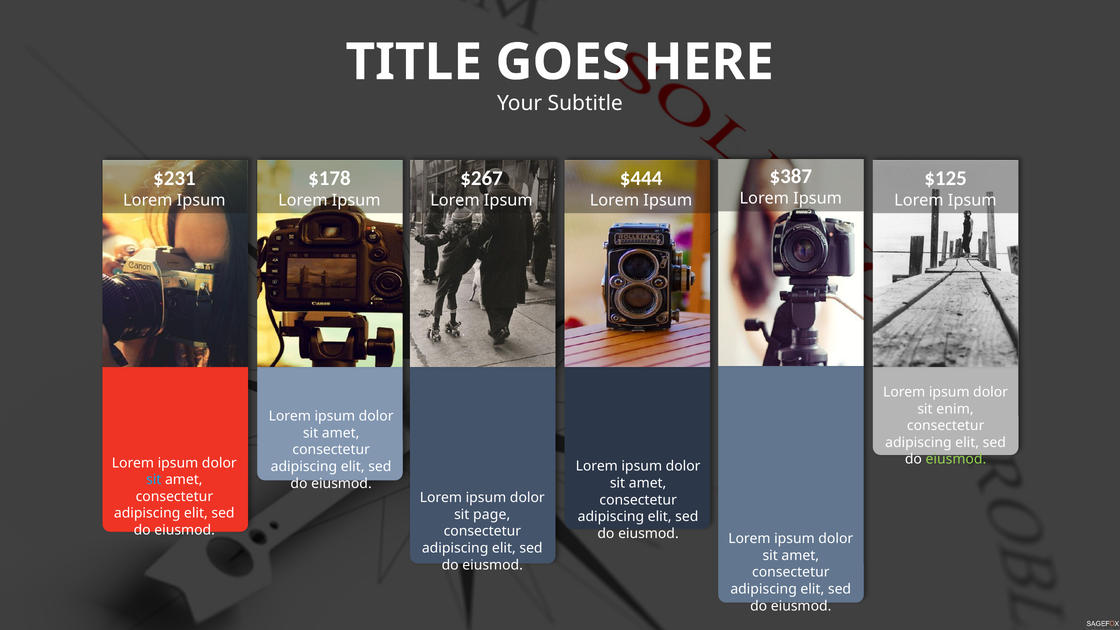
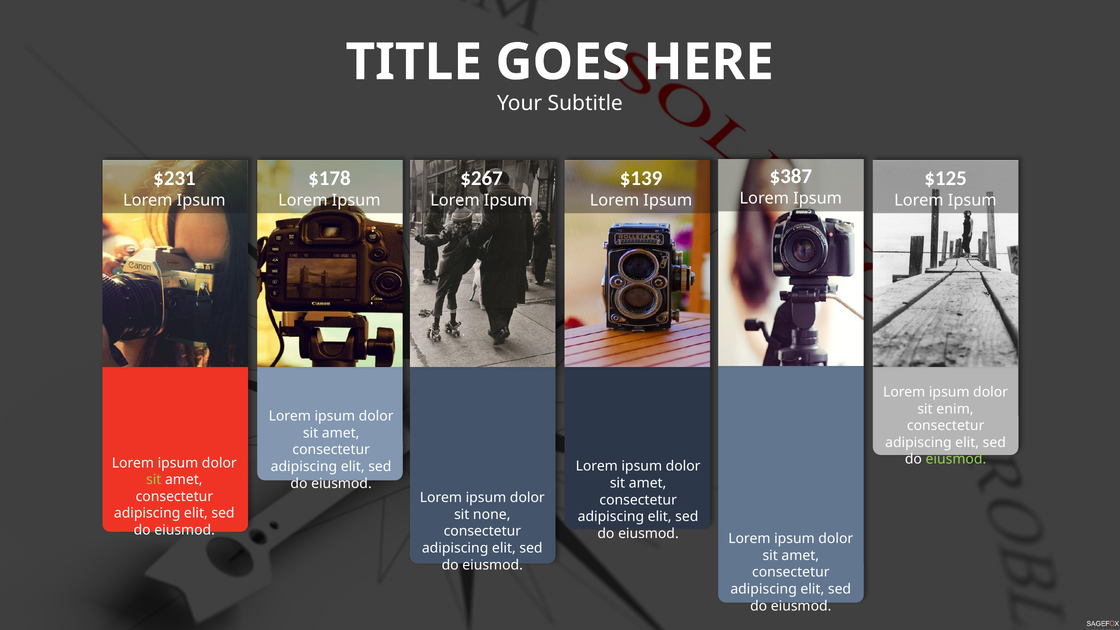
$444: $444 -> $139 (641, 178)
sit colour: light blue -> light green (154, 480)
page: page -> none (492, 515)
